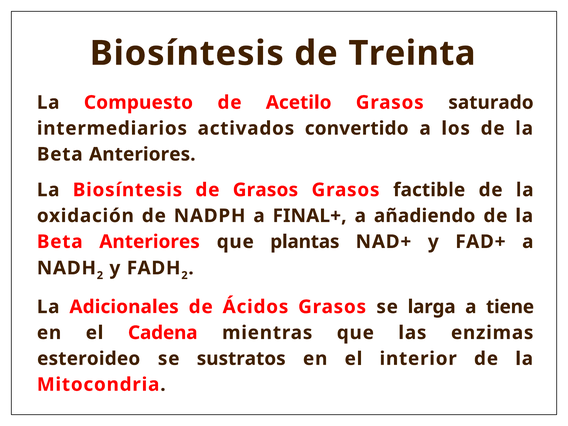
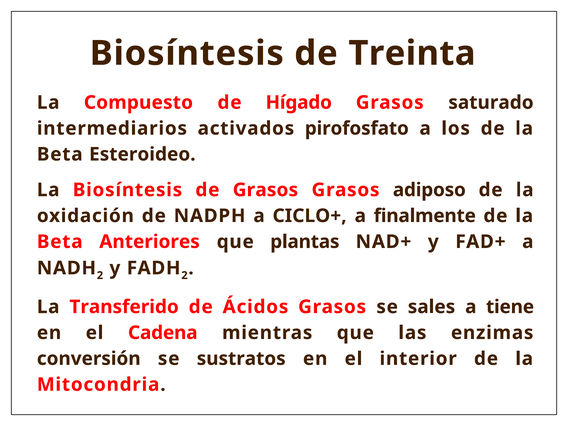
Acetilo: Acetilo -> Hígado (299, 103)
convertido: convertido -> pirofosfato (357, 128)
Anteriores: Anteriores -> Esteroideo (142, 154)
factible: factible -> adiposo (429, 190)
FINAL+: FINAL+ -> CICLO+ (310, 216)
añadiendo: añadiendo -> finalmente (425, 216)
Adicionales: Adicionales -> Transferido (124, 307)
larga: larga -> sales (431, 307)
esteroideo: esteroideo -> conversión (89, 359)
